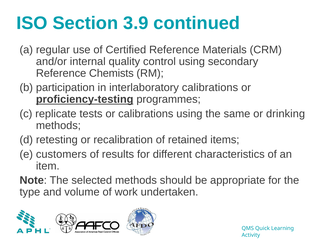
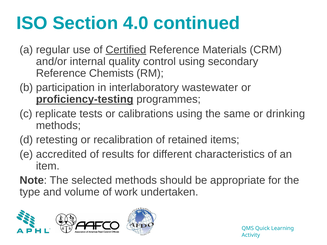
3.9: 3.9 -> 4.0 (136, 23)
Certified underline: none -> present (126, 50)
interlaboratory calibrations: calibrations -> wastewater (210, 88)
customers: customers -> accredited (61, 154)
